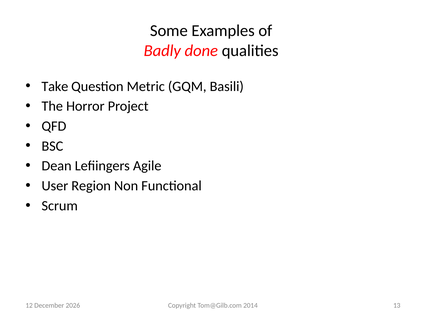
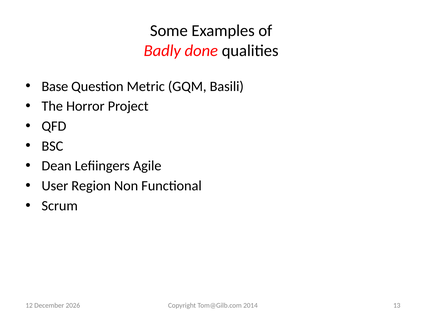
Take: Take -> Base (55, 86)
